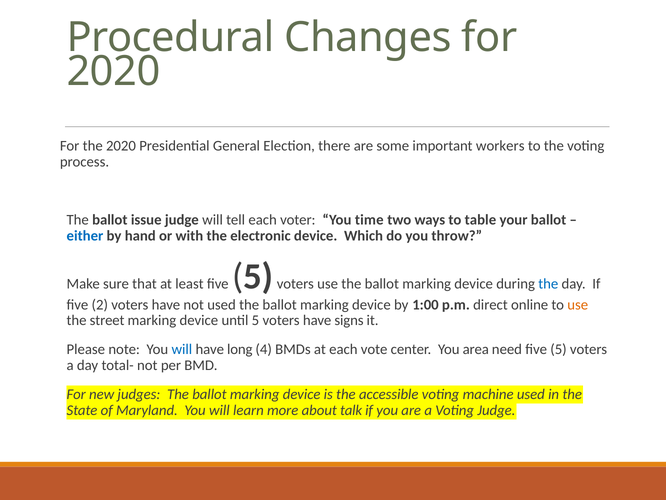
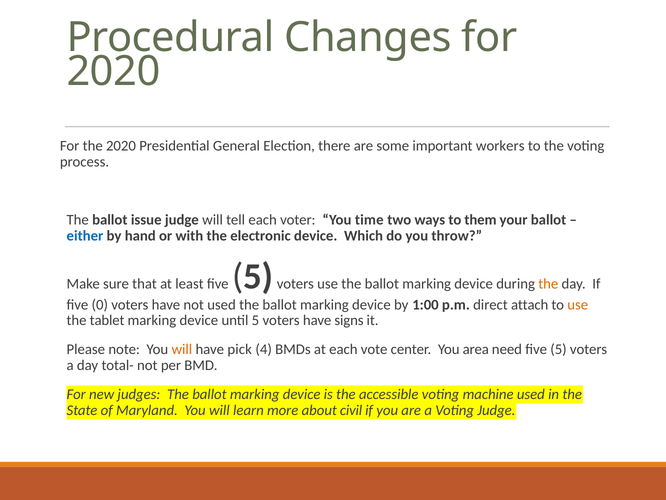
table: table -> them (481, 219)
the colour: blue -> orange (548, 284)
2: 2 -> 0 (100, 304)
online: online -> attach (530, 304)
street: street -> tablet (107, 320)
will colour: blue -> orange (182, 349)
long: long -> pick (240, 349)
talk: talk -> civil (351, 410)
